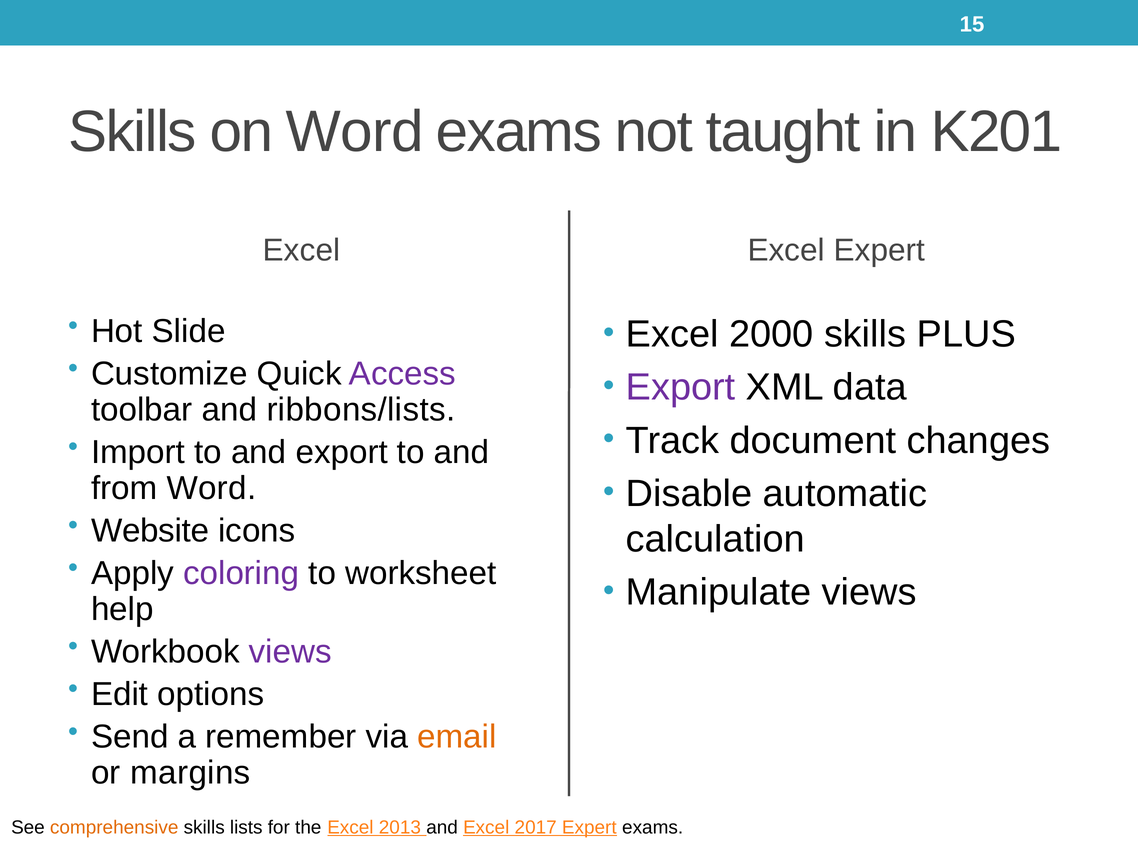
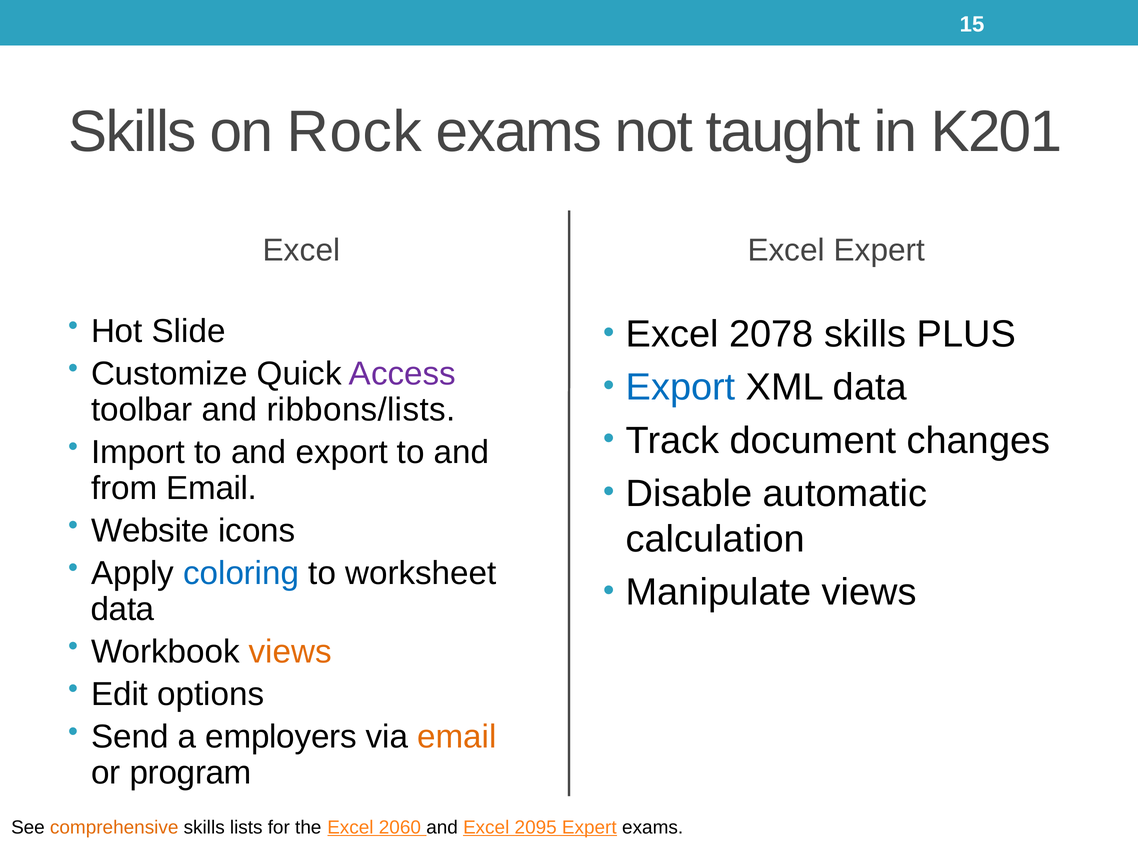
on Word: Word -> Rock (354, 132)
2000: 2000 -> 2078 (771, 335)
Export colour: purple -> blue (681, 388)
from Word: Word -> Email (212, 488)
coloring colour: purple -> blue (241, 574)
help: help -> data (123, 610)
views colour: purple -> orange (290, 652)
remember: remember -> employers (281, 737)
margins: margins -> program (191, 773)
2013: 2013 -> 2060 (400, 828)
2017: 2017 -> 2095 (536, 828)
